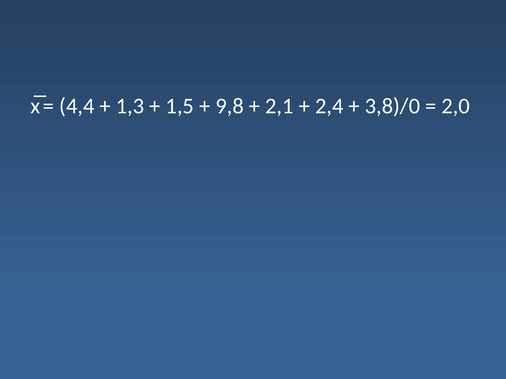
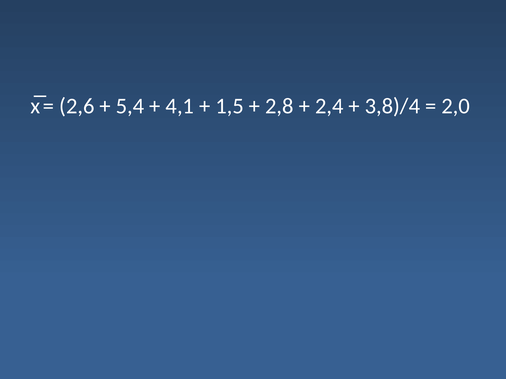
4,4: 4,4 -> 2,6 (77, 106)
1,3: 1,3 -> 5,4 (130, 106)
1,5: 1,5 -> 4,1 (180, 106)
9,8: 9,8 -> 1,5 (230, 106)
2,1: 2,1 -> 2,8 (279, 106)
3,8)/0: 3,8)/0 -> 3,8)/4 (392, 106)
